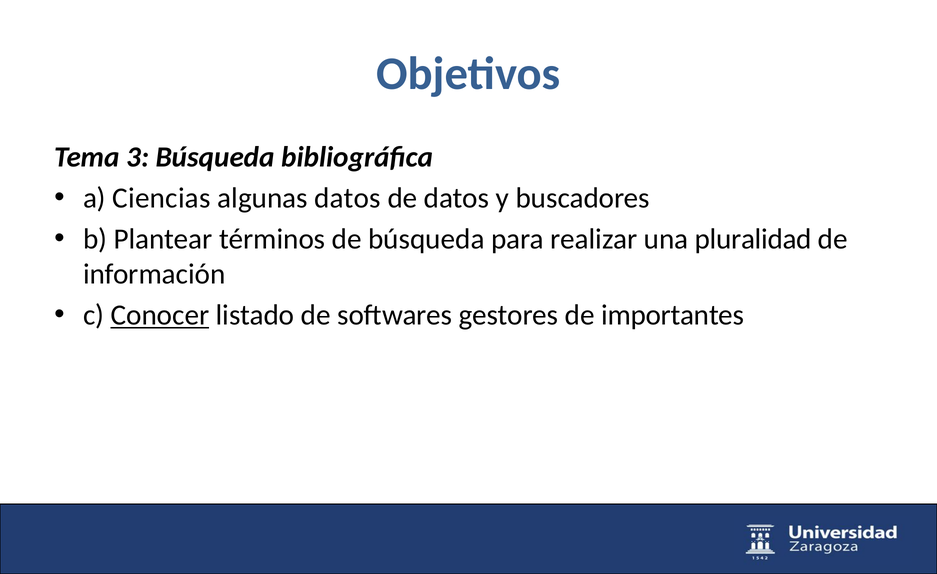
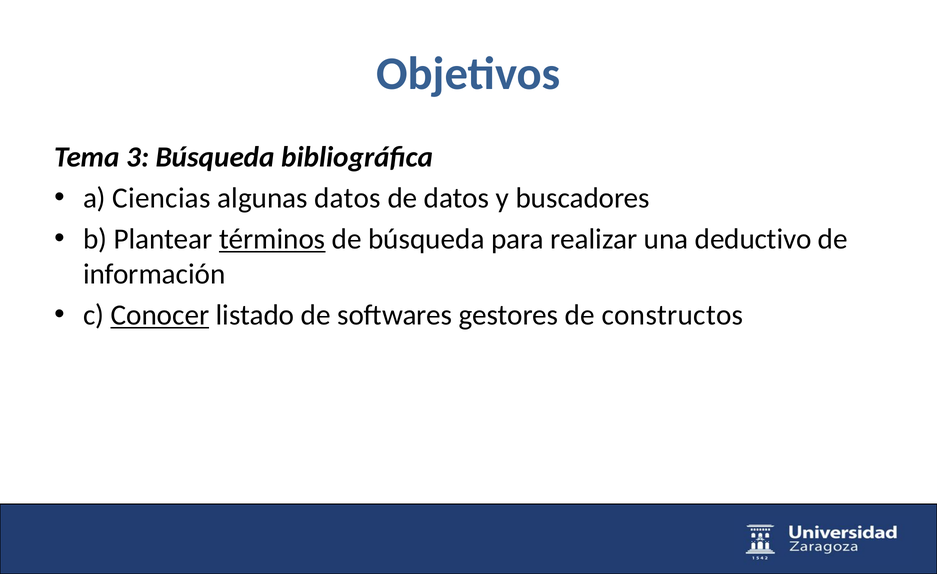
términos underline: none -> present (272, 239)
pluralidad: pluralidad -> deductivo (753, 239)
importantes: importantes -> constructos (672, 315)
